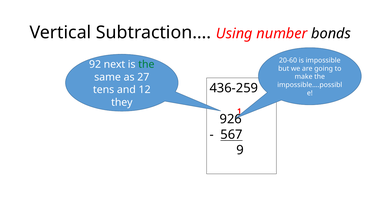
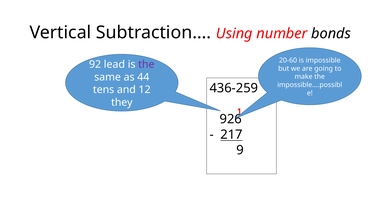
next: next -> lead (114, 65)
the colour: green -> purple (146, 65)
27: 27 -> 44 (143, 77)
567: 567 -> 217 (232, 135)
